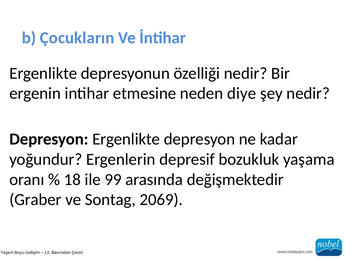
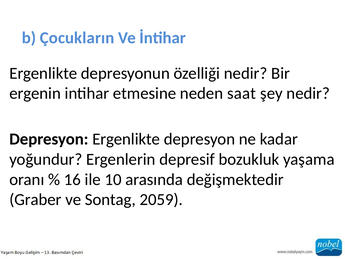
diye: diye -> saat (242, 93)
18: 18 -> 16 (72, 179)
99: 99 -> 10 (113, 179)
2069: 2069 -> 2059 (161, 199)
